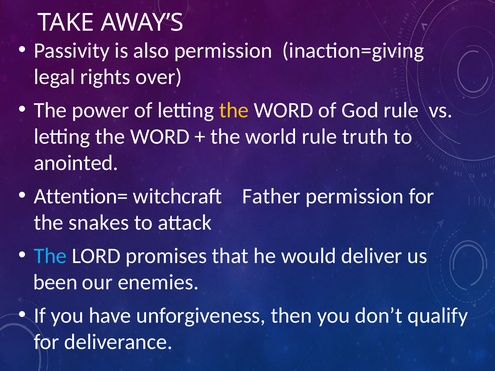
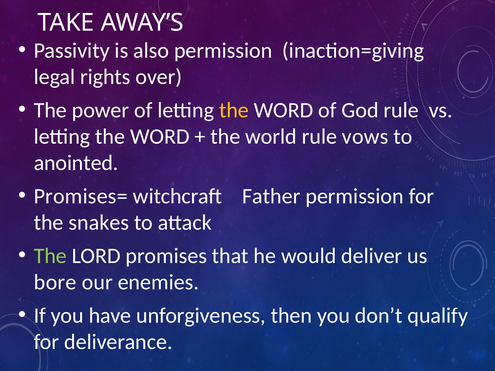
truth: truth -> vows (365, 137)
Attention=: Attention= -> Promises= (81, 196)
The colour: light blue -> light green (50, 256)
been: been -> bore (55, 282)
